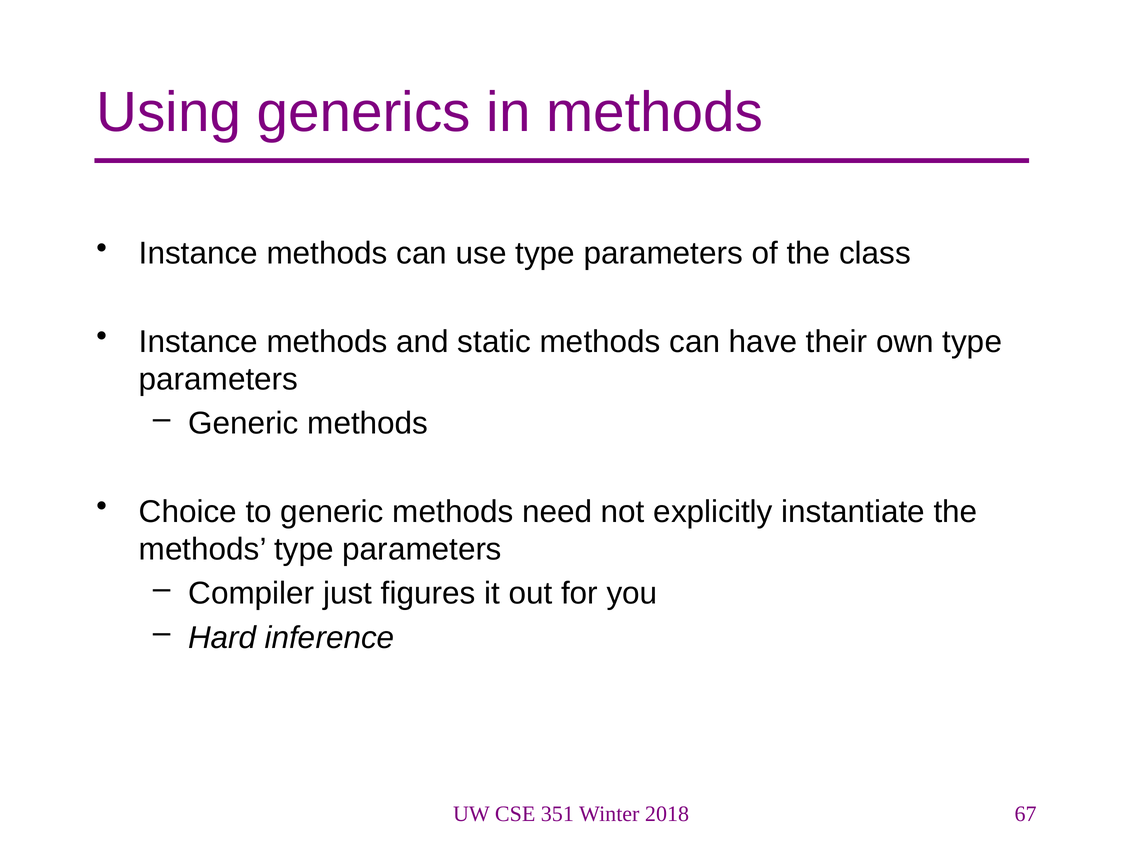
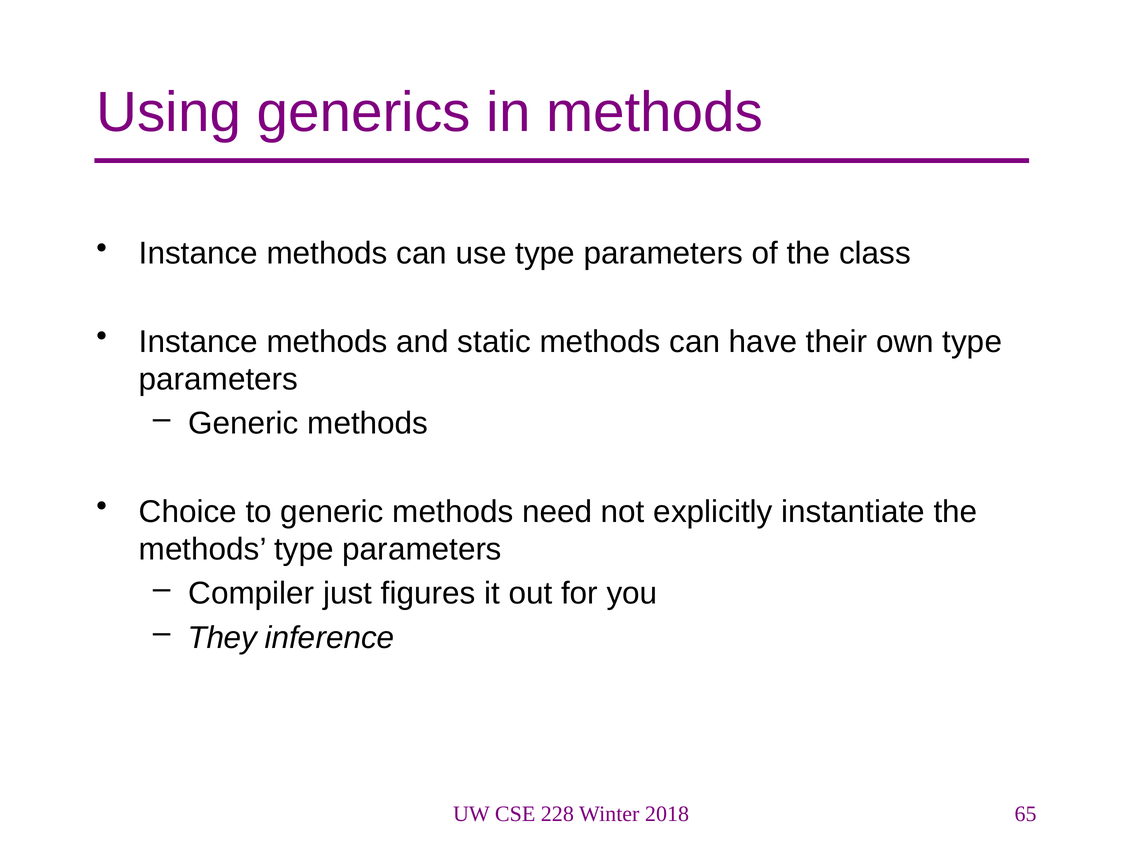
Hard: Hard -> They (222, 637)
351: 351 -> 228 (557, 814)
67: 67 -> 65 (1026, 814)
